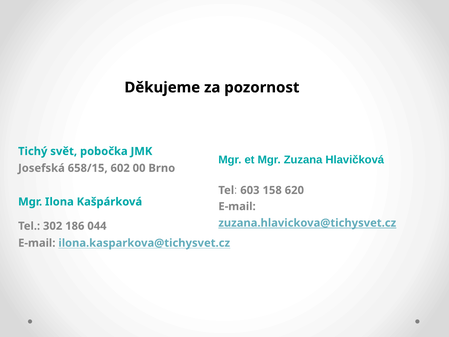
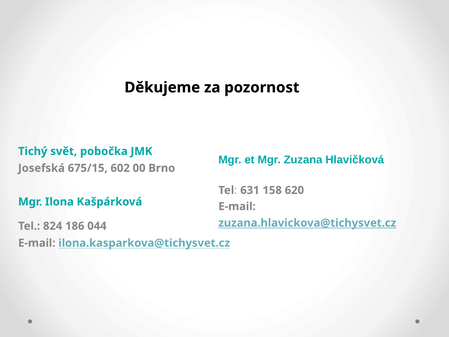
658/15: 658/15 -> 675/15 (88, 168)
603: 603 -> 631 (250, 190)
302: 302 -> 824 (53, 226)
